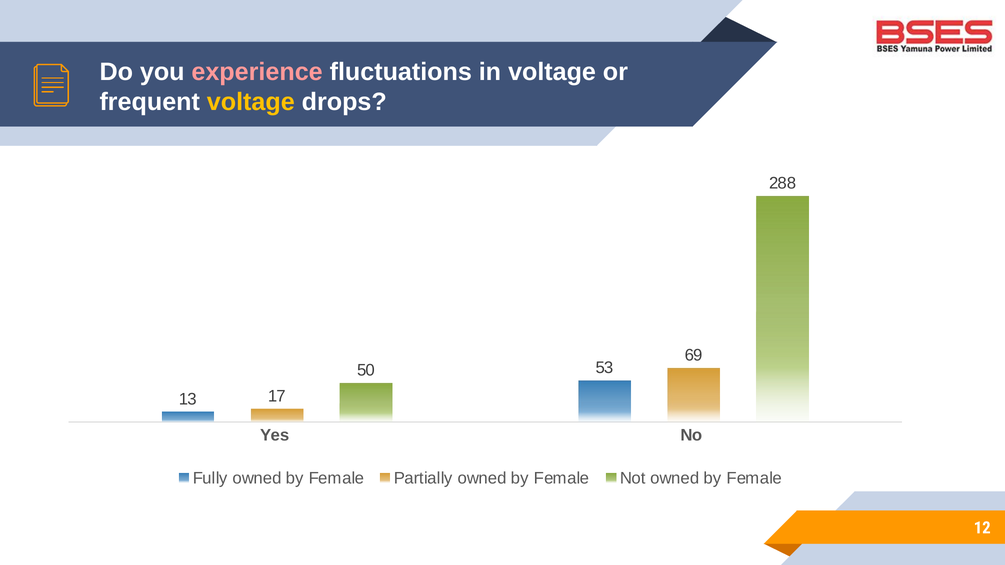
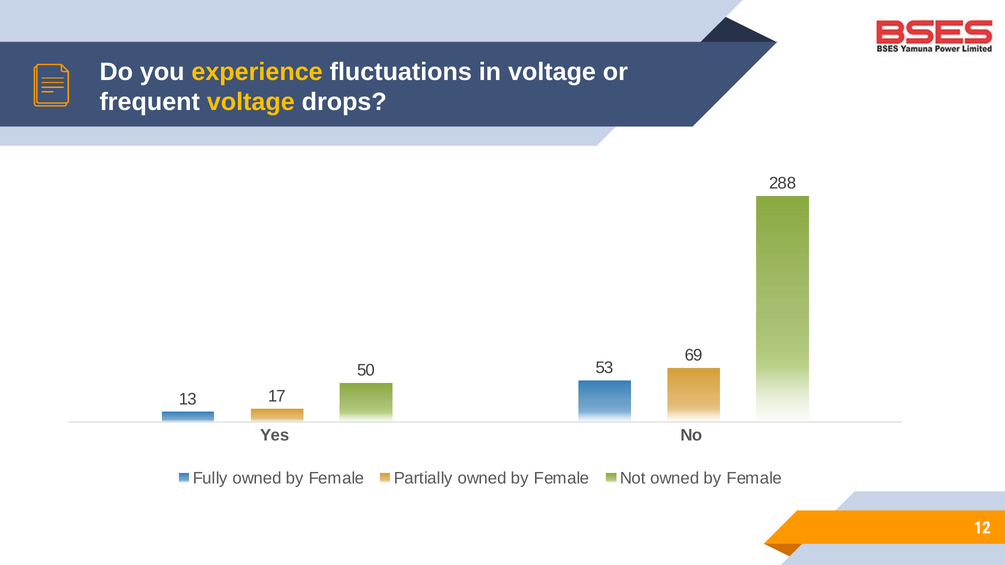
experience colour: pink -> yellow (257, 72)
